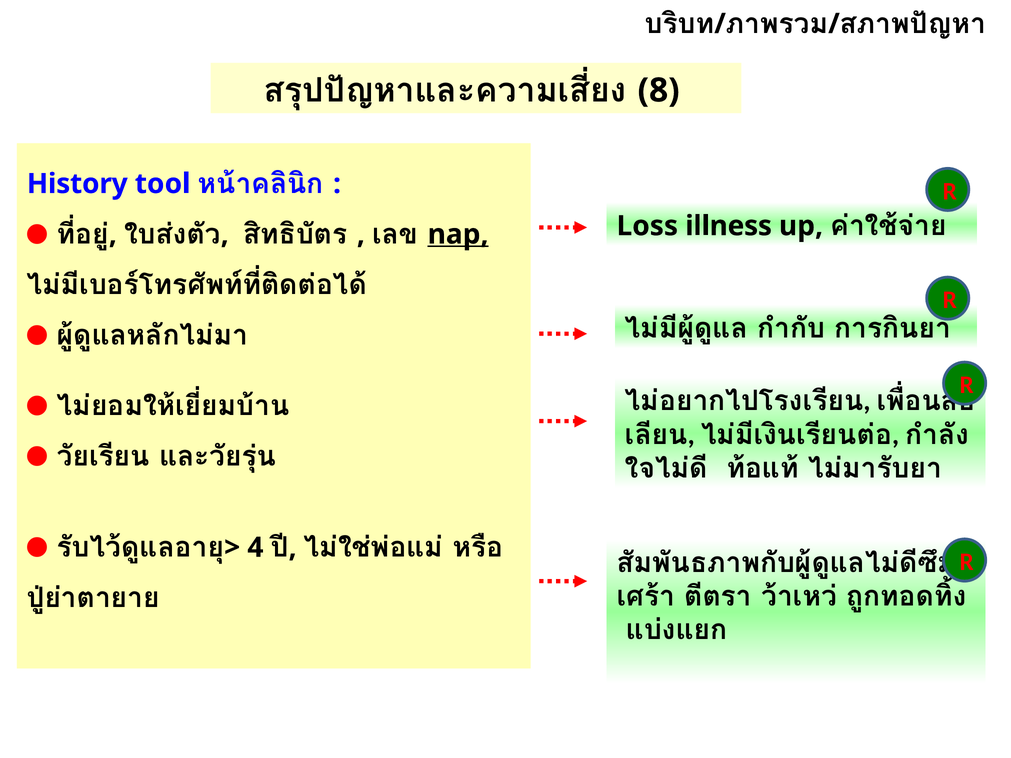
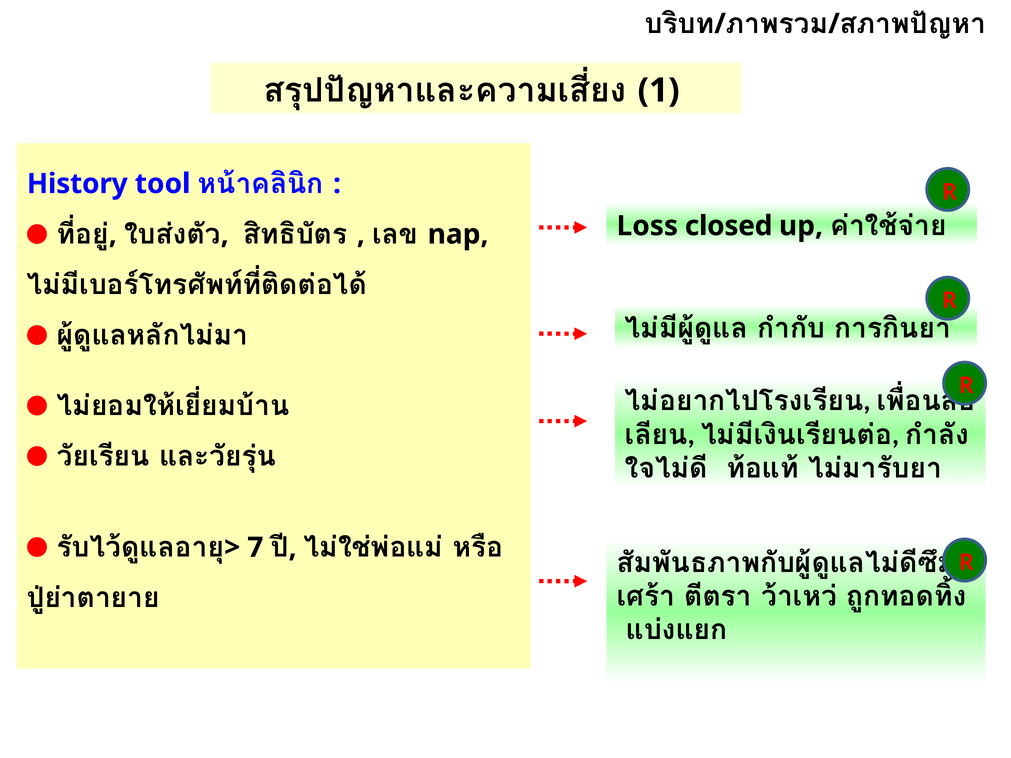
8: 8 -> 1 (659, 90)
illness: illness -> closed (729, 226)
nap underline: present -> none (458, 234)
4: 4 -> 7 (255, 548)
